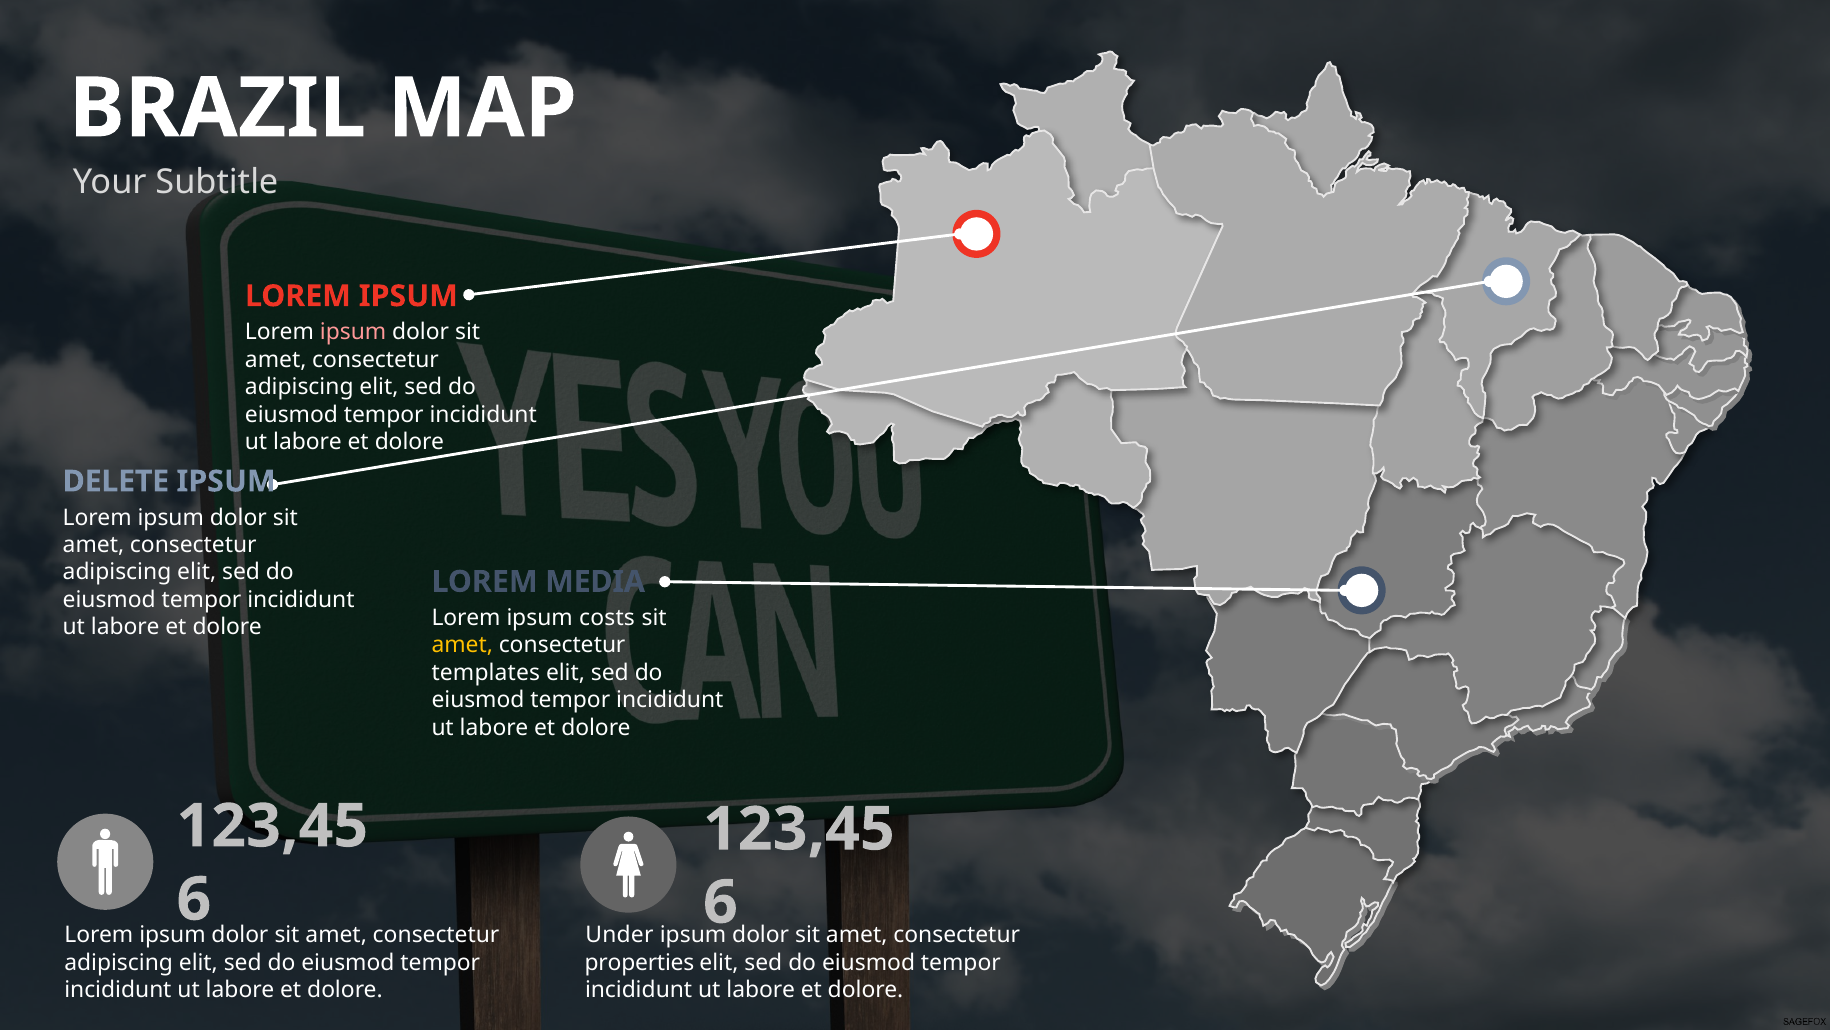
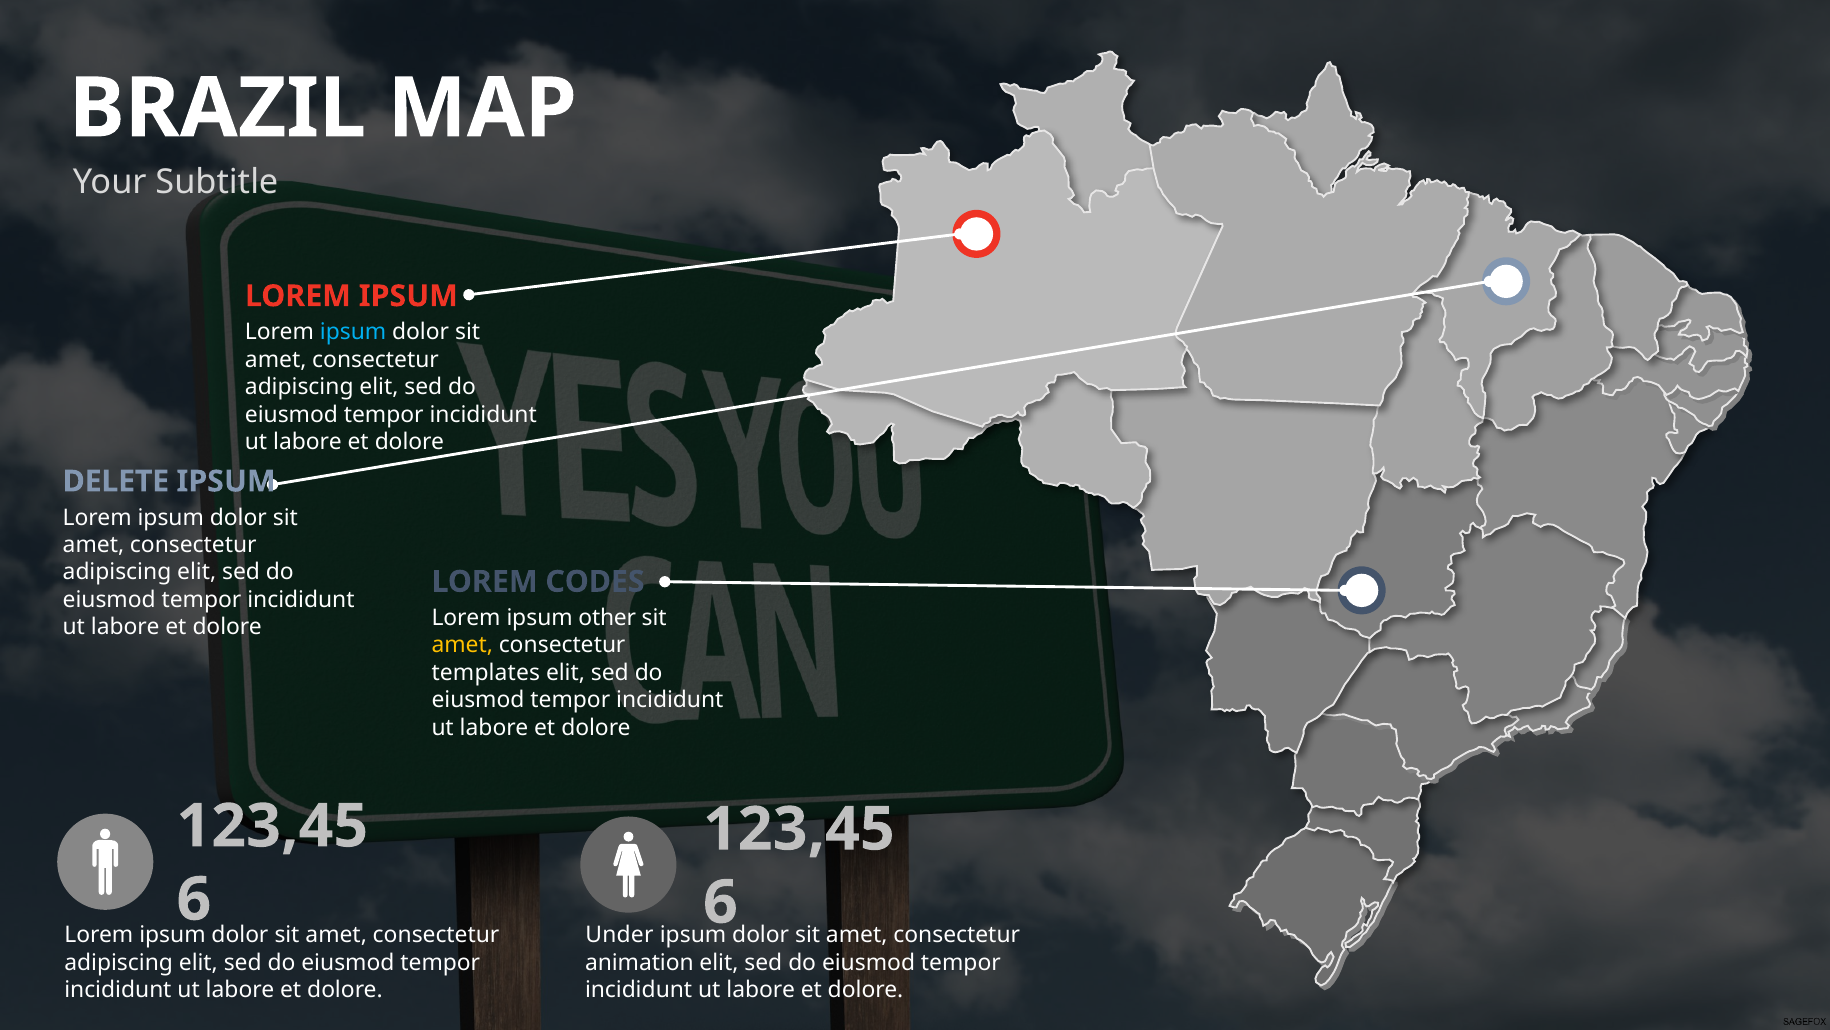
ipsum colour: pink -> light blue (353, 332)
MEDIA: MEDIA -> CODES (595, 581)
costs: costs -> other (607, 617)
properties: properties -> animation (639, 962)
